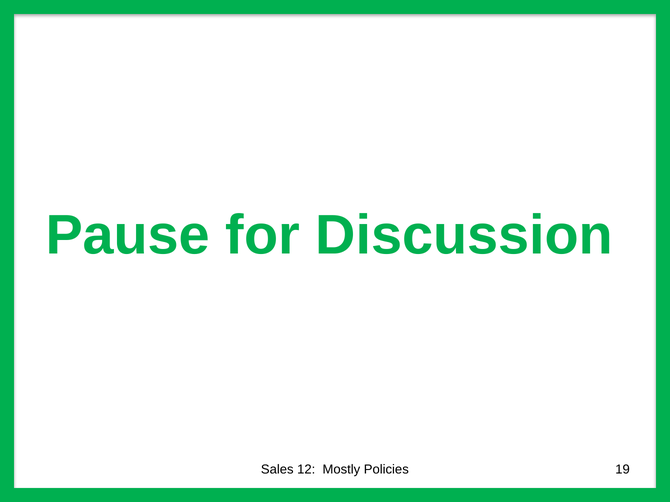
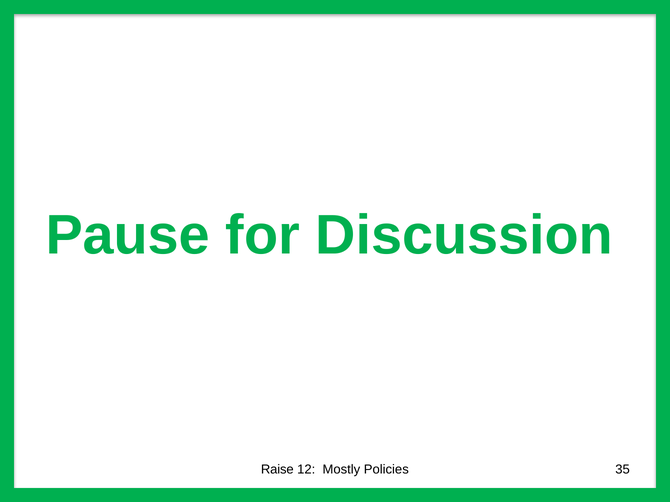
Sales: Sales -> Raise (277, 470)
19: 19 -> 35 (623, 470)
